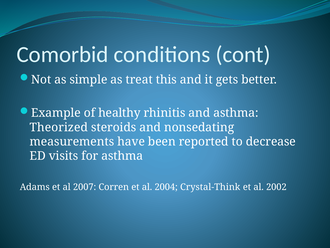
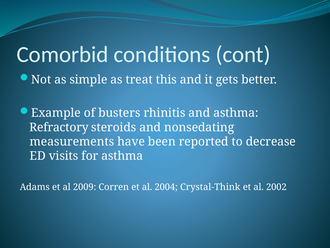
healthy: healthy -> busters (119, 113)
Theorized: Theorized -> Refractory (59, 127)
2007: 2007 -> 2009 (85, 187)
